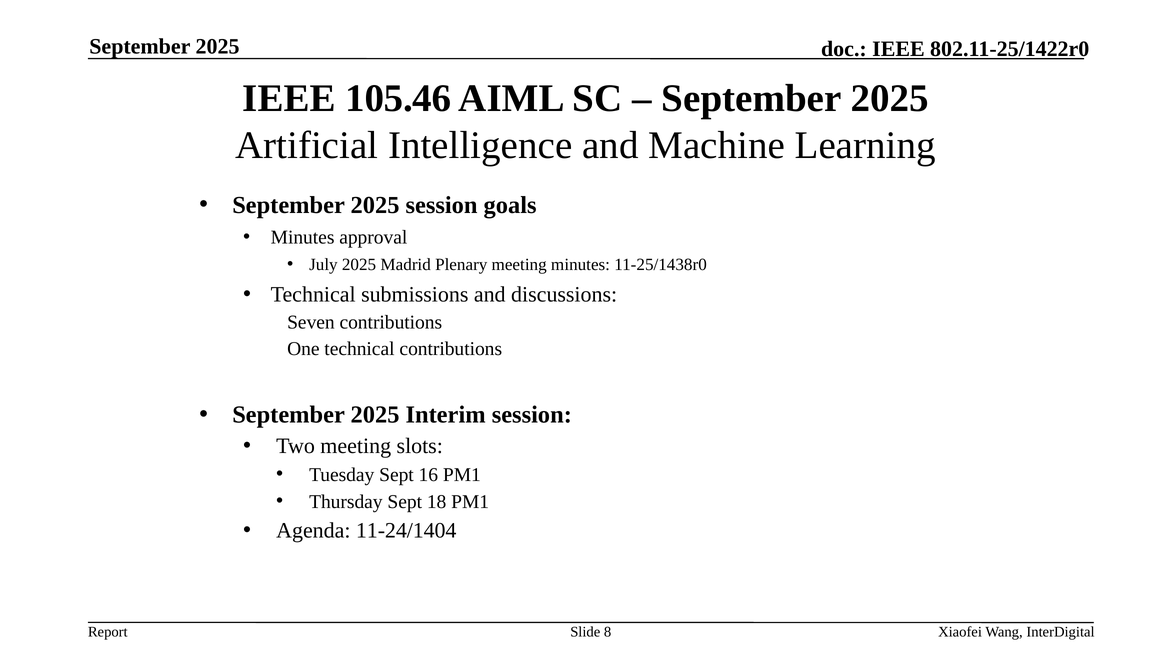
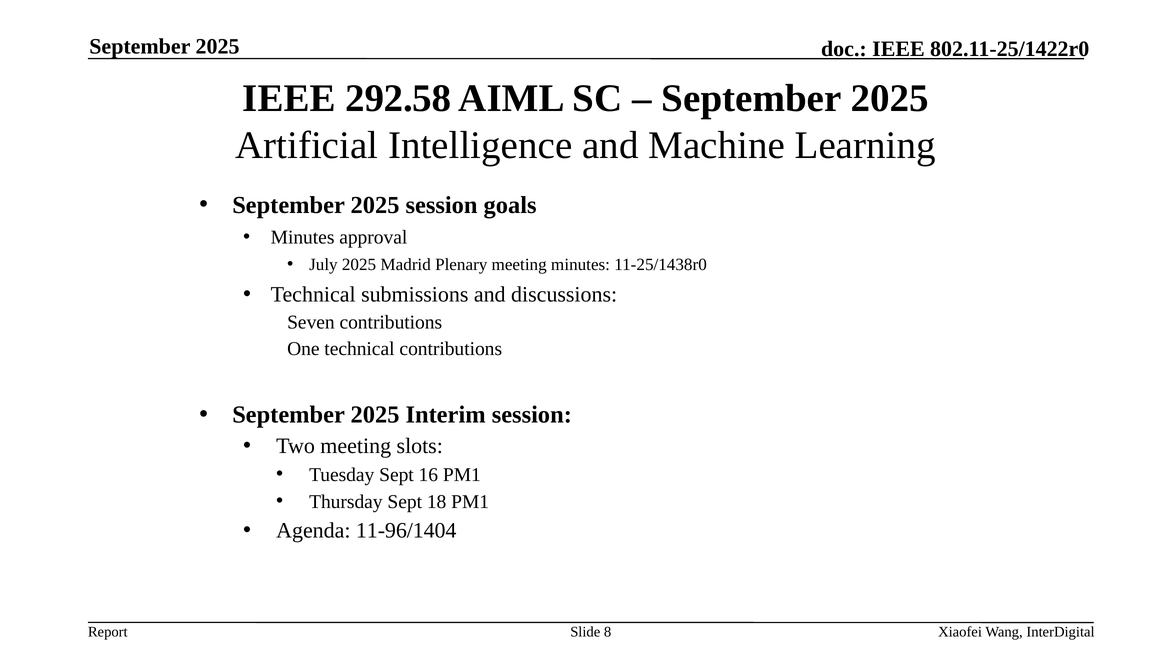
105.46: 105.46 -> 292.58 (398, 99)
11-24/1404: 11-24/1404 -> 11-96/1404 (406, 531)
